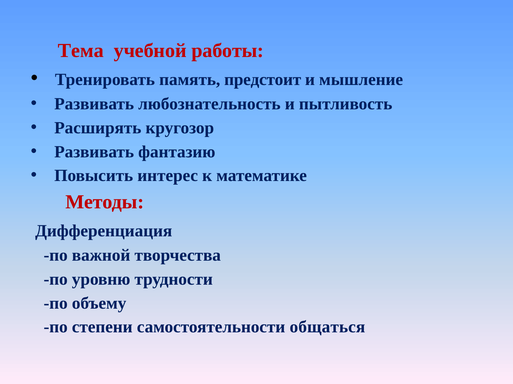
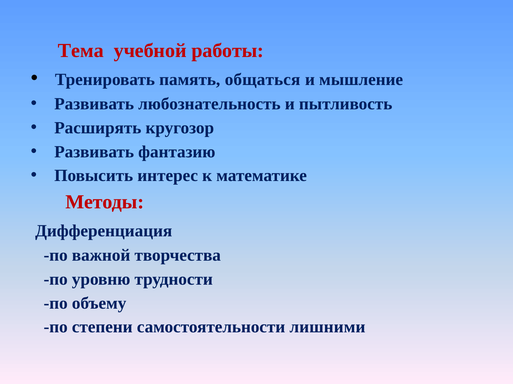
предстоит: предстоит -> общаться (263, 80)
общаться: общаться -> лишними (327, 328)
